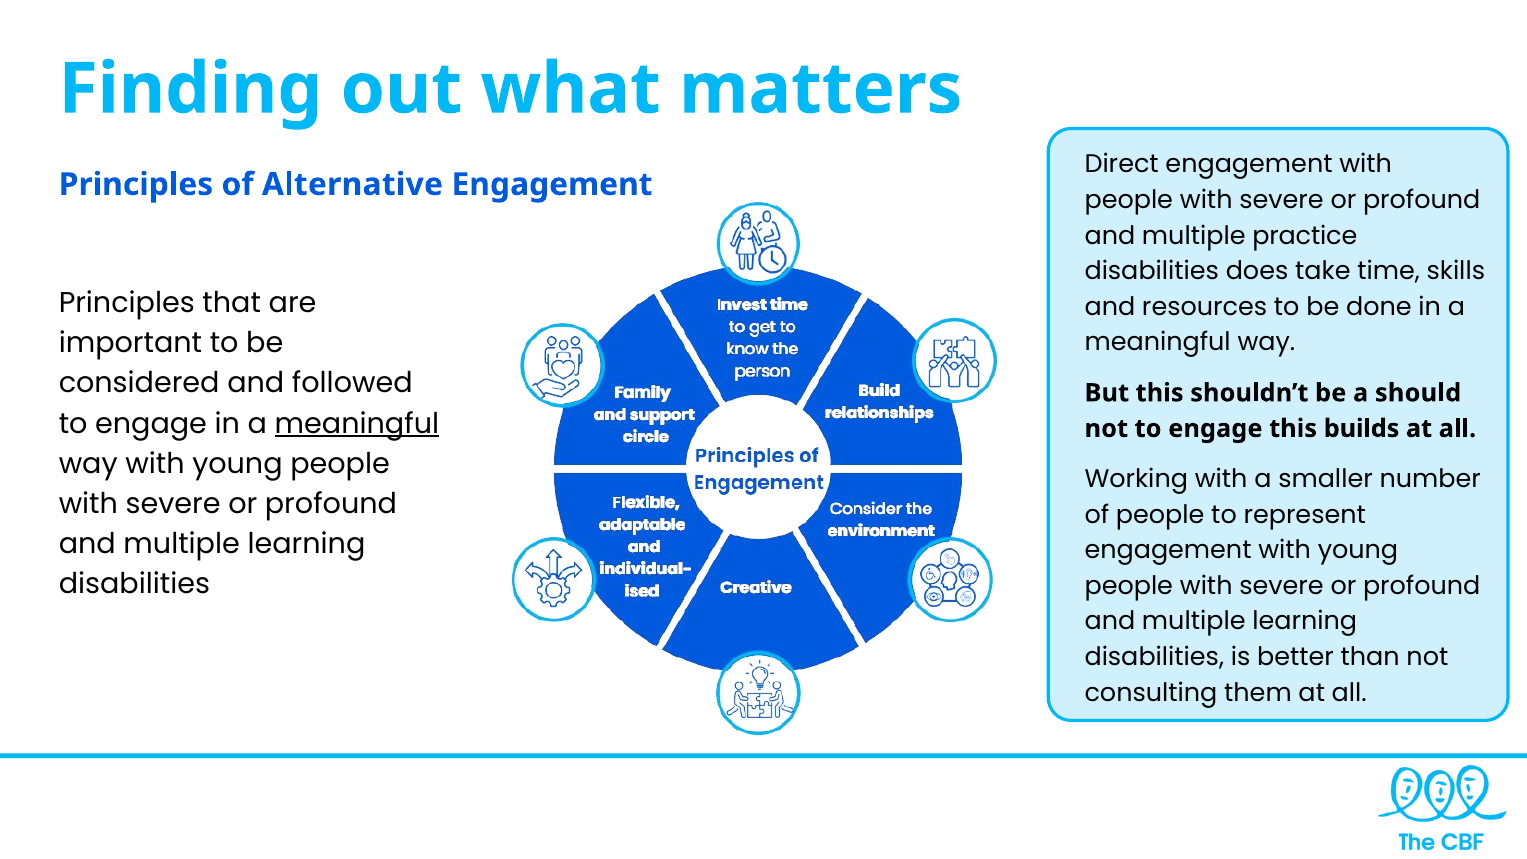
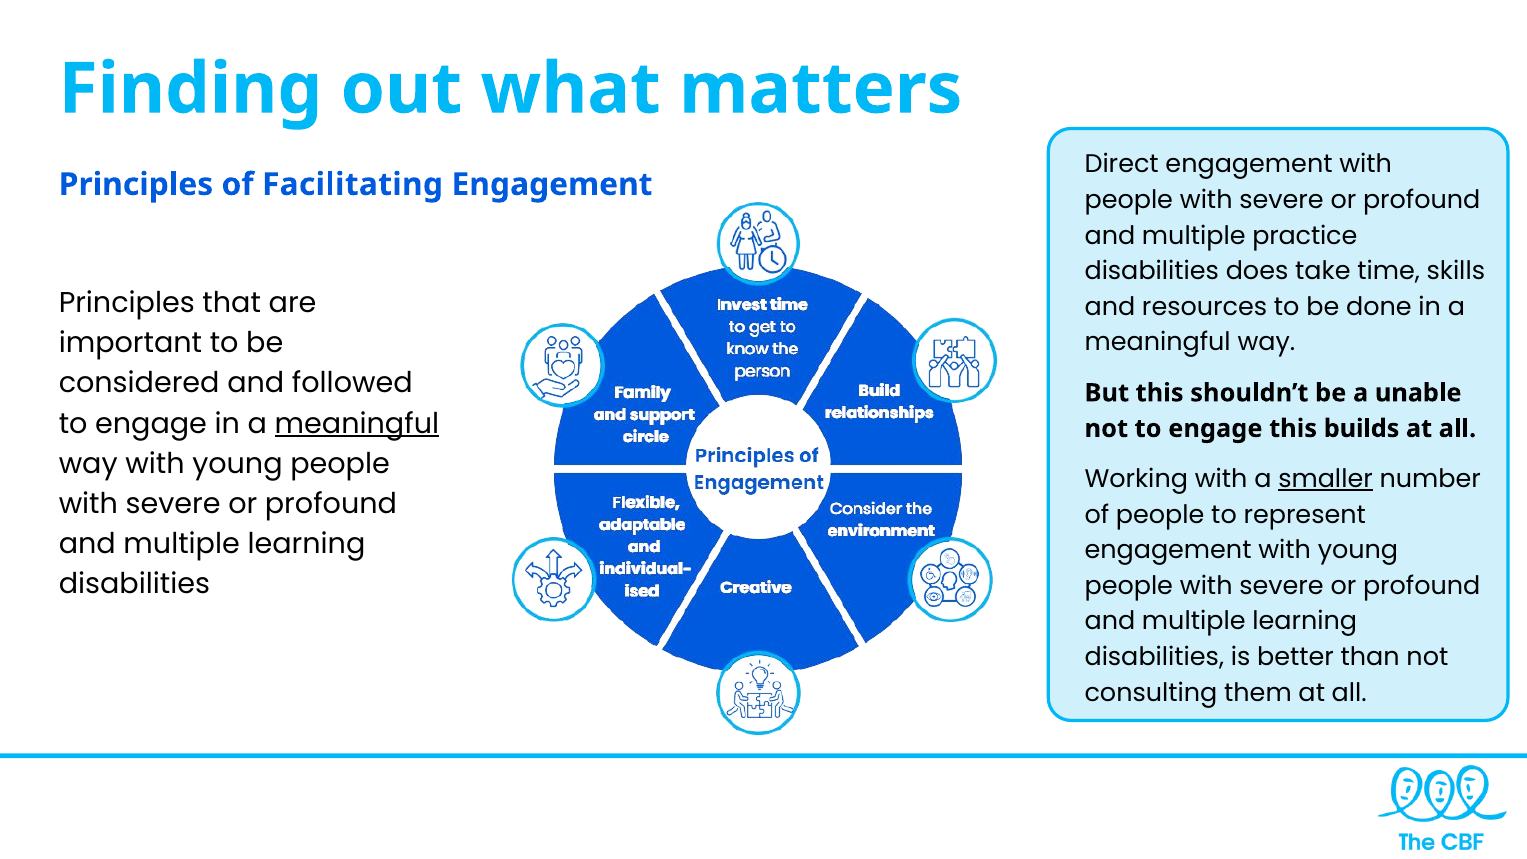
Alternative: Alternative -> Facilitating (352, 184)
should: should -> unable (1418, 393)
smaller underline: none -> present (1326, 479)
